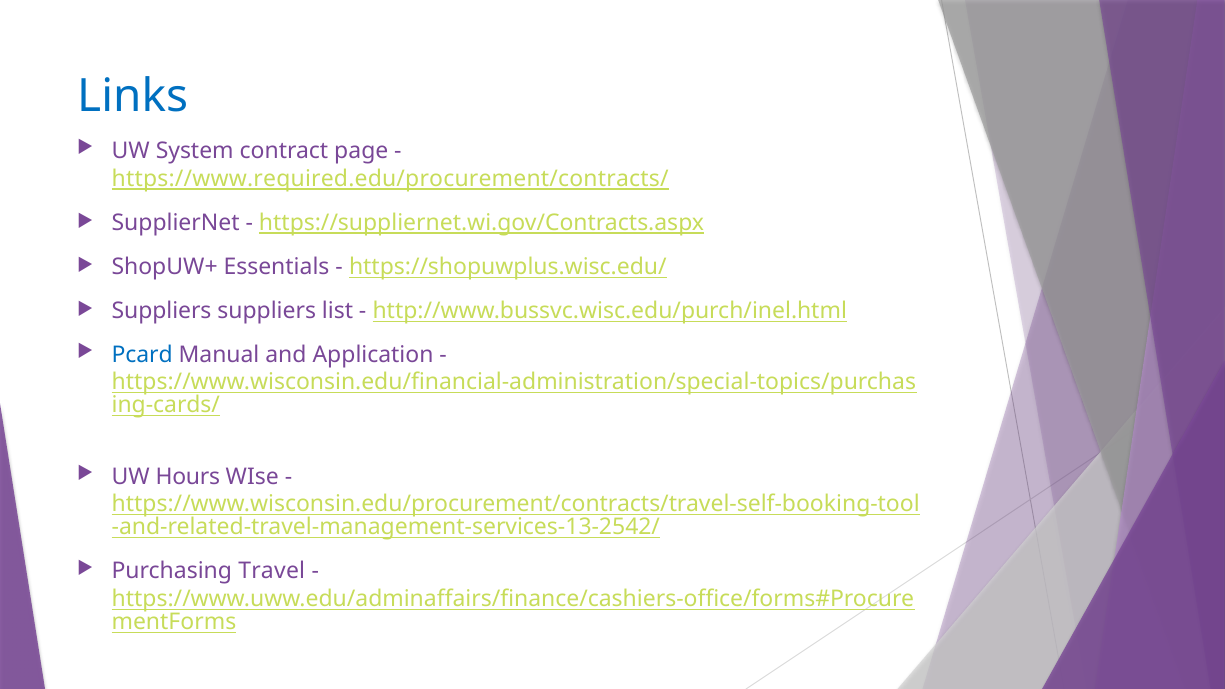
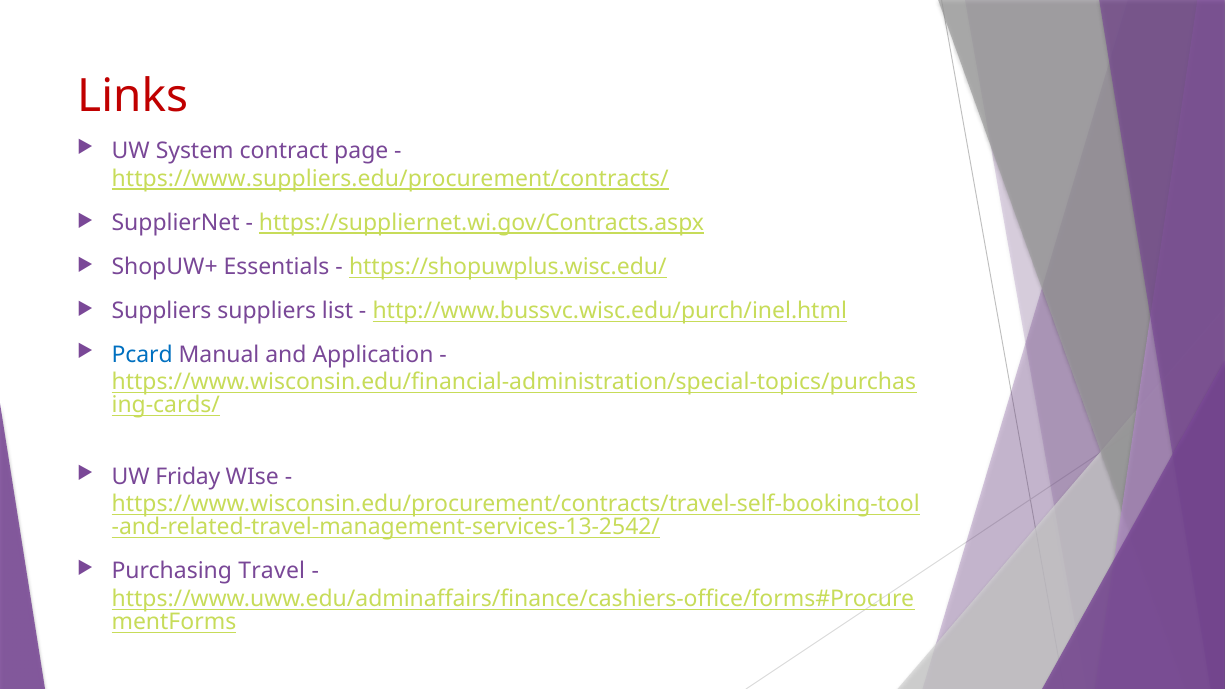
Links colour: blue -> red (133, 97)
https://www.required.edu/procurement/contracts/: https://www.required.edu/procurement/contracts/ -> https://www.suppliers.edu/procurement/contracts/ (390, 179)
Hours: Hours -> Friday (188, 477)
